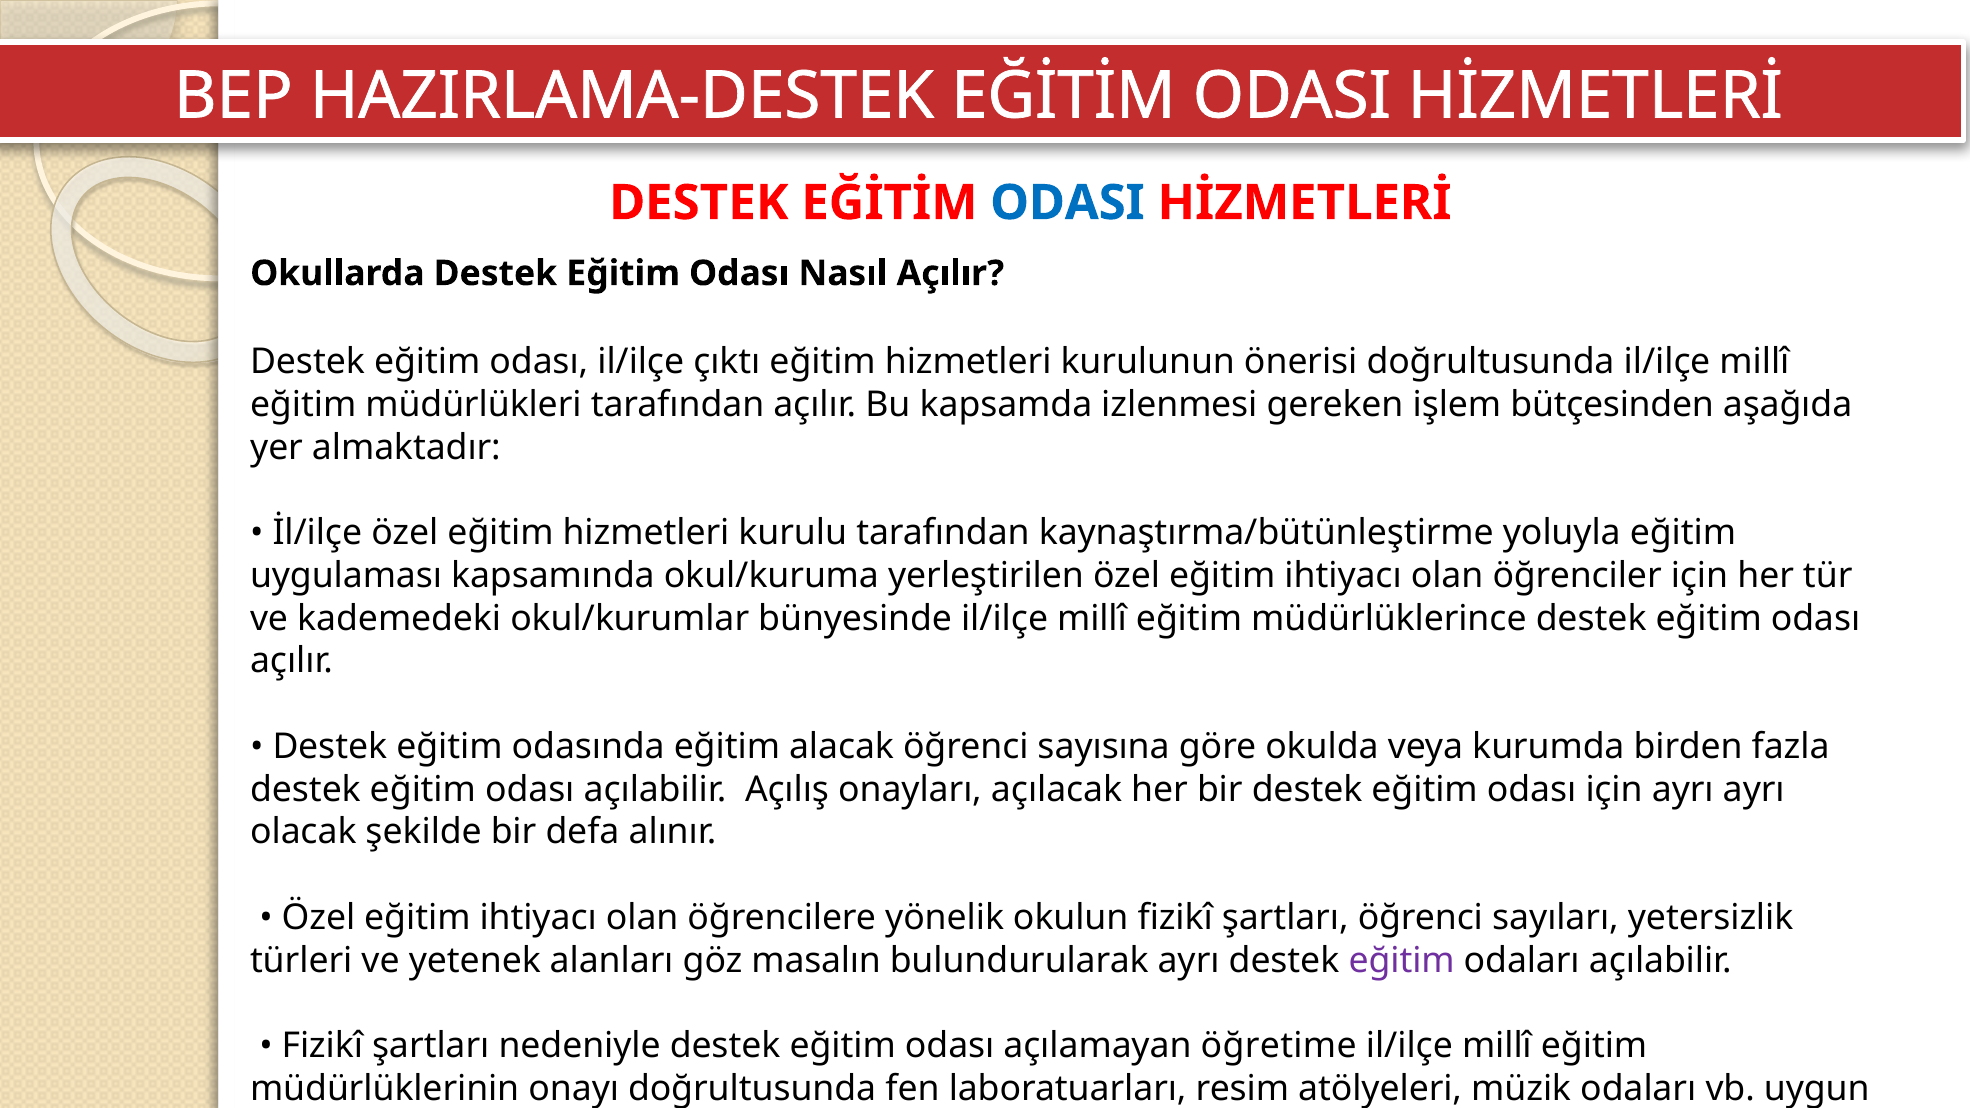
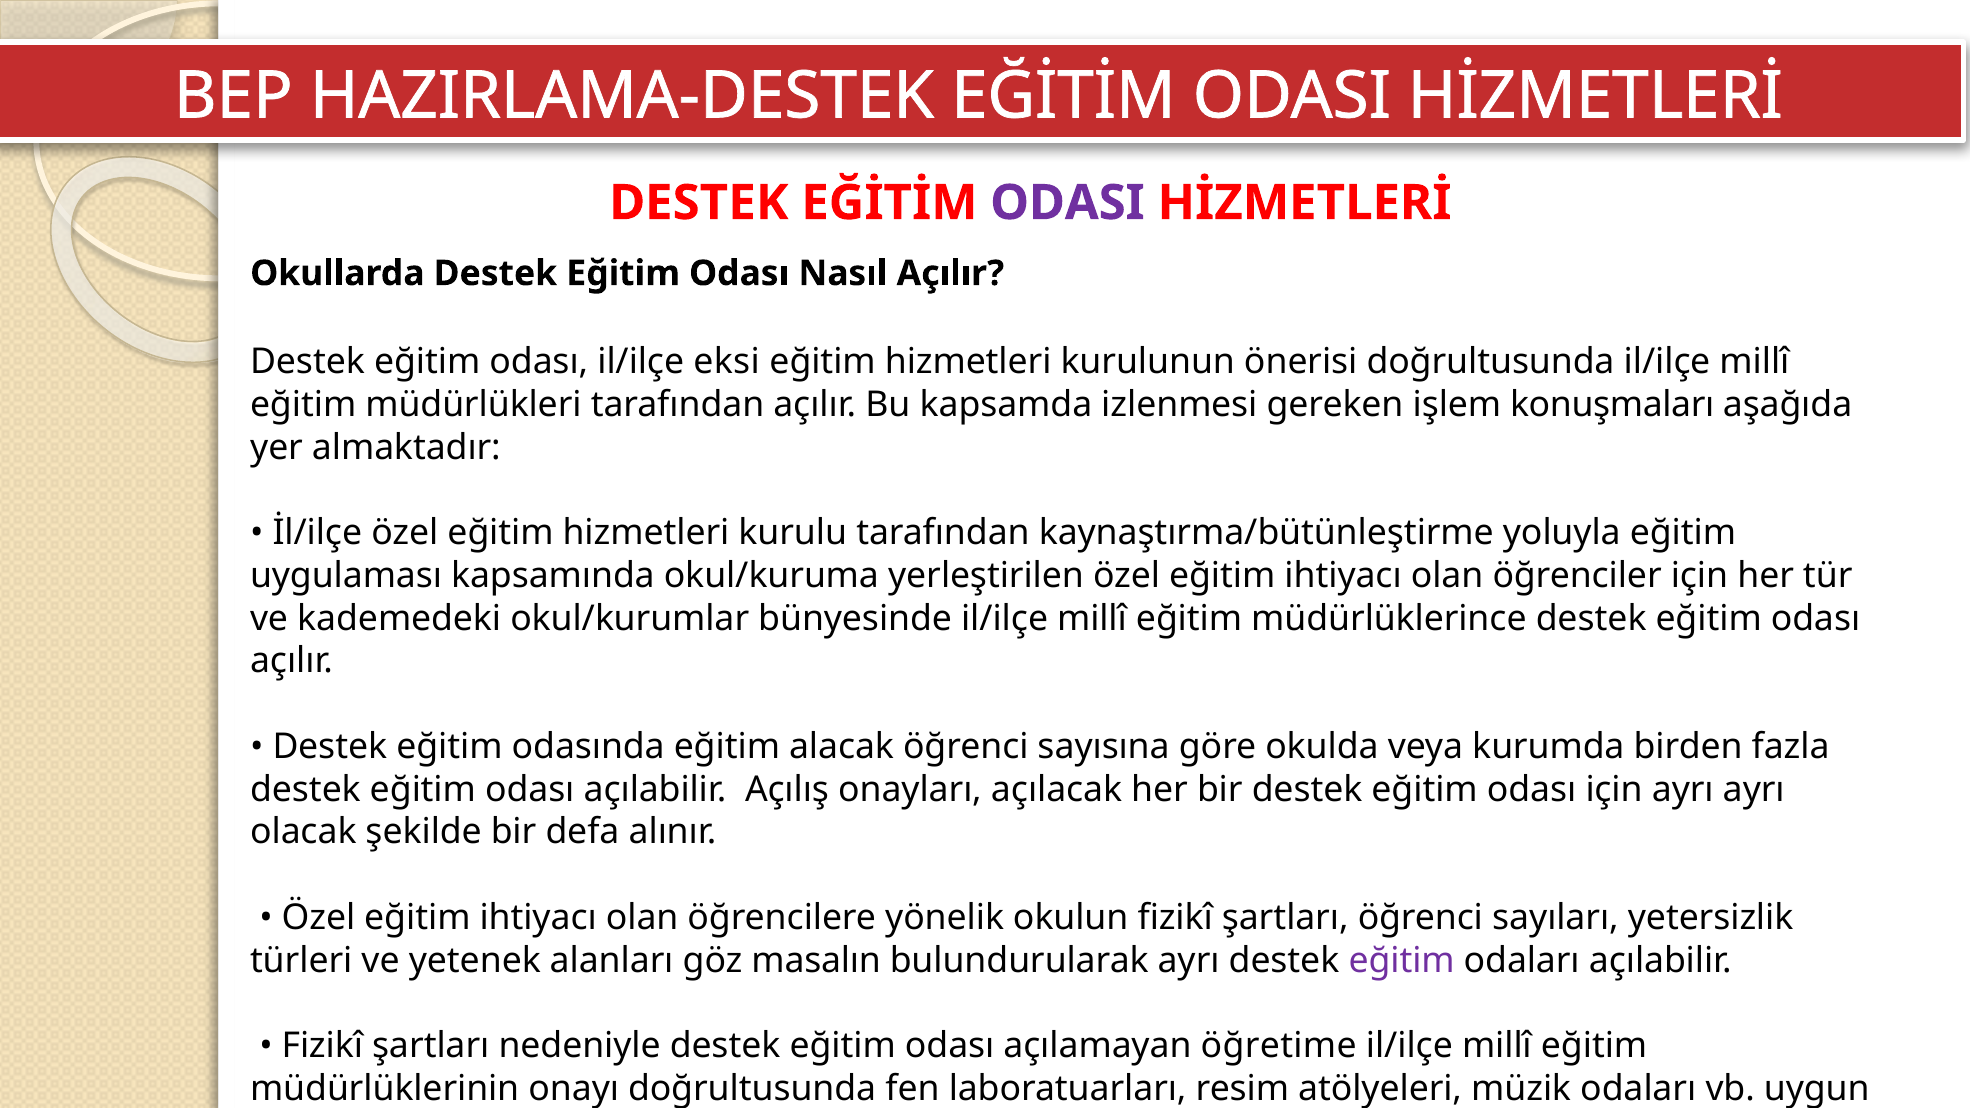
ODASI colour: blue -> purple (1067, 203)
çıktı: çıktı -> eksi (727, 362)
bütçesinden: bütçesinden -> konuşmaları (1612, 405)
